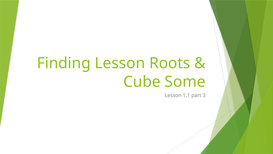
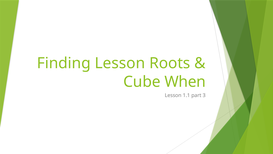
Some: Some -> When (185, 82)
